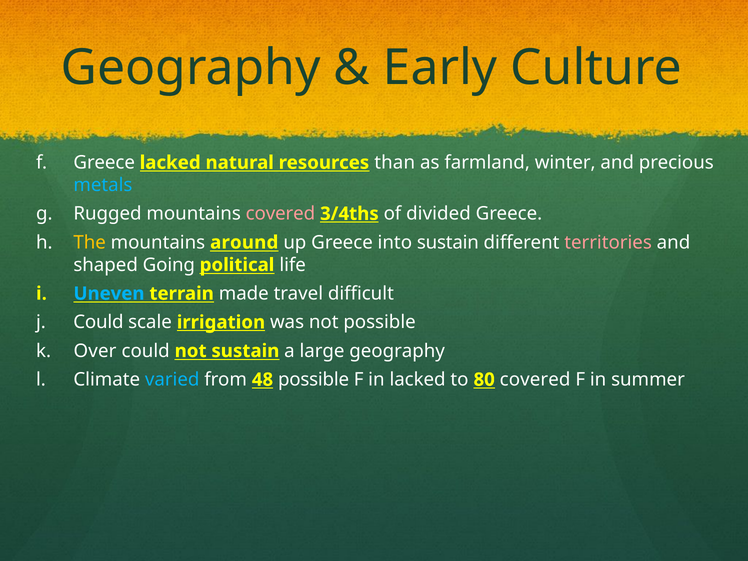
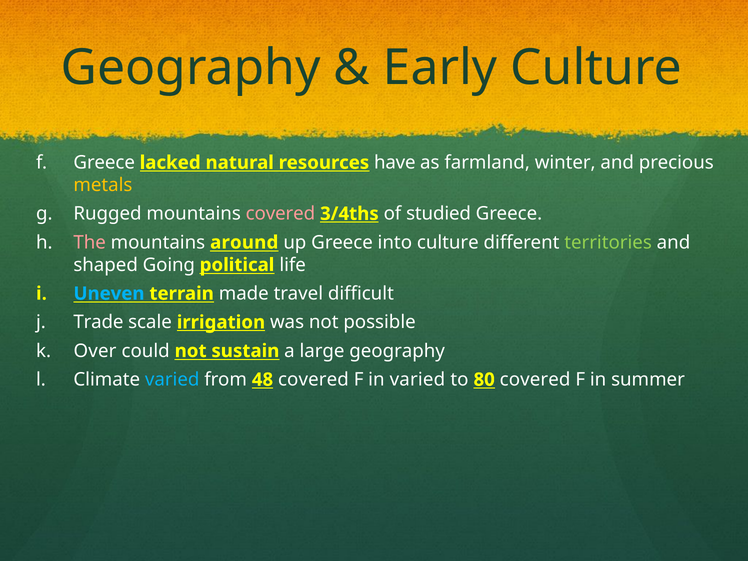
than: than -> have (395, 163)
metals colour: light blue -> yellow (103, 185)
divided: divided -> studied (439, 214)
The colour: yellow -> pink (90, 242)
into sustain: sustain -> culture (448, 242)
territories colour: pink -> light green (608, 242)
Could: Could -> Trade (98, 322)
48 possible: possible -> covered (313, 380)
in lacked: lacked -> varied (417, 380)
